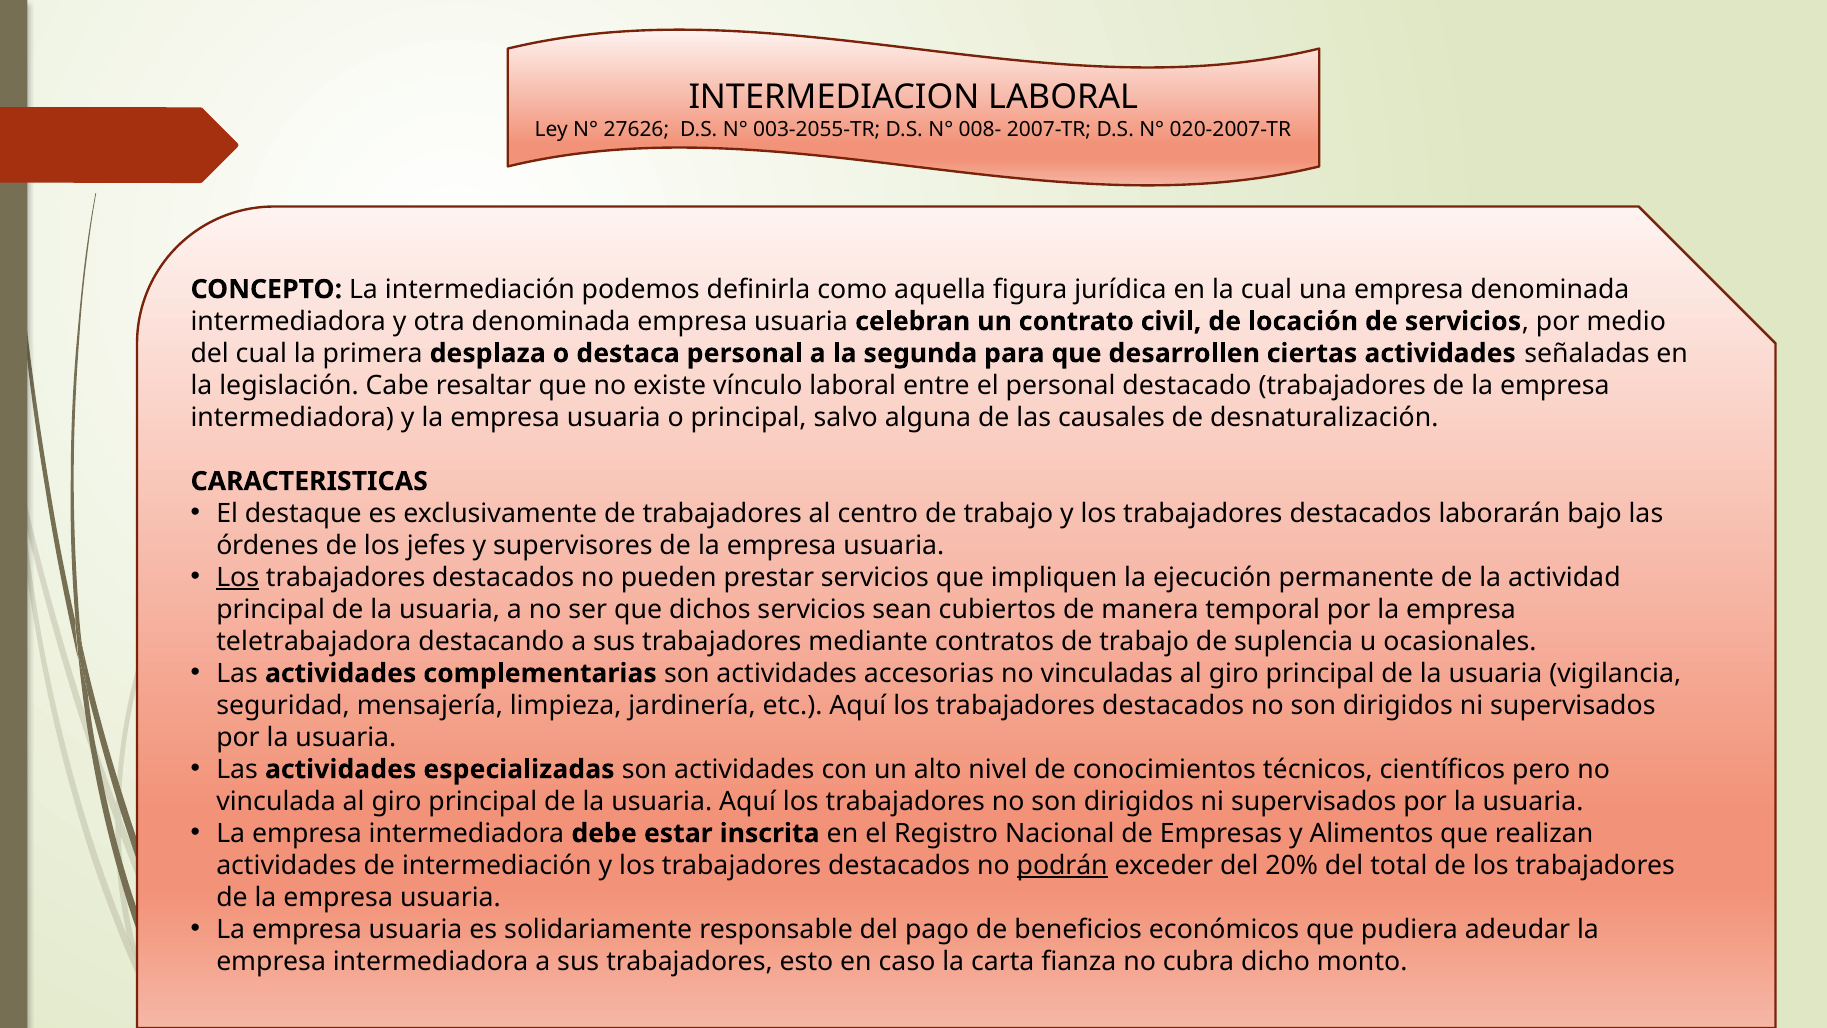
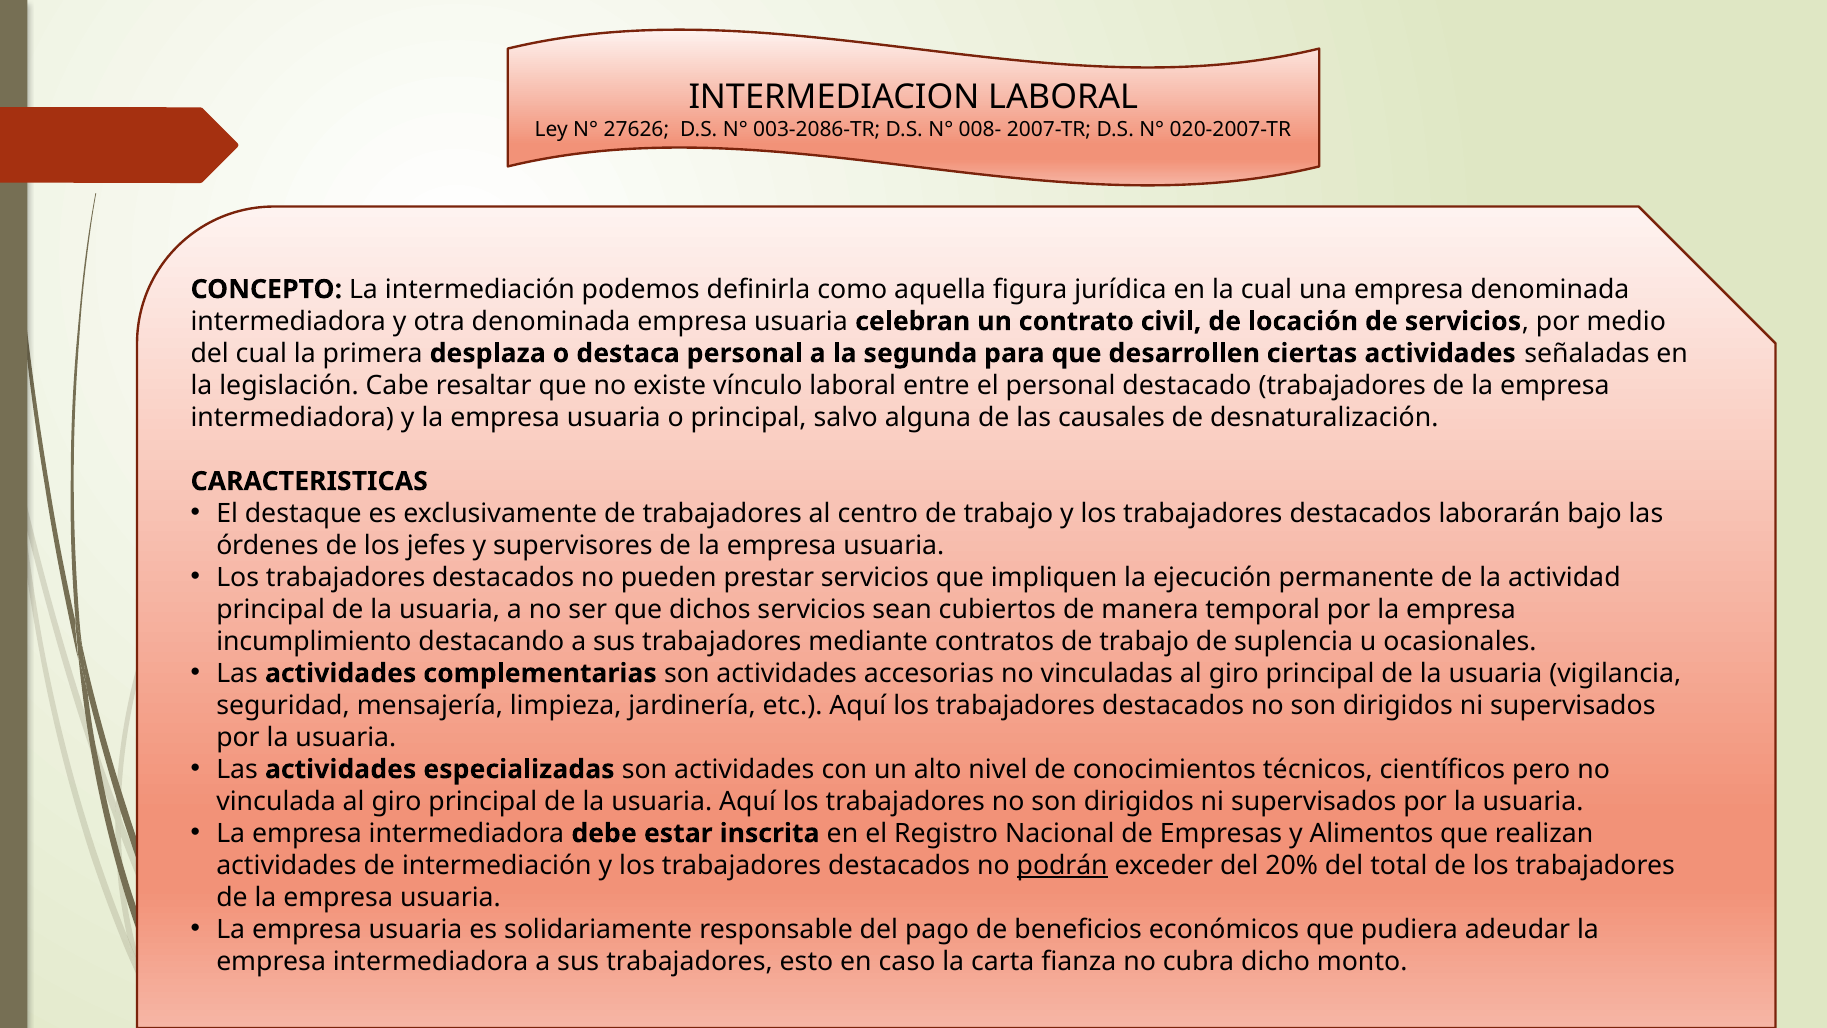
003-2055-TR: 003-2055-TR -> 003-2086-TR (817, 129)
Los underline: present -> none (238, 577)
teletrabajadora: teletrabajadora -> incumplimiento (314, 641)
